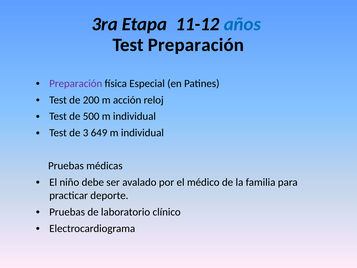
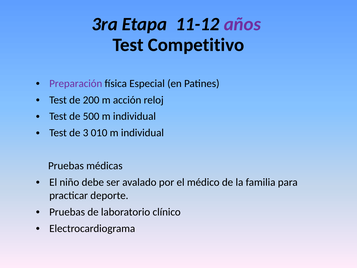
años colour: blue -> purple (242, 24)
Test Preparación: Preparación -> Competitivo (196, 45)
649: 649 -> 010 (99, 133)
